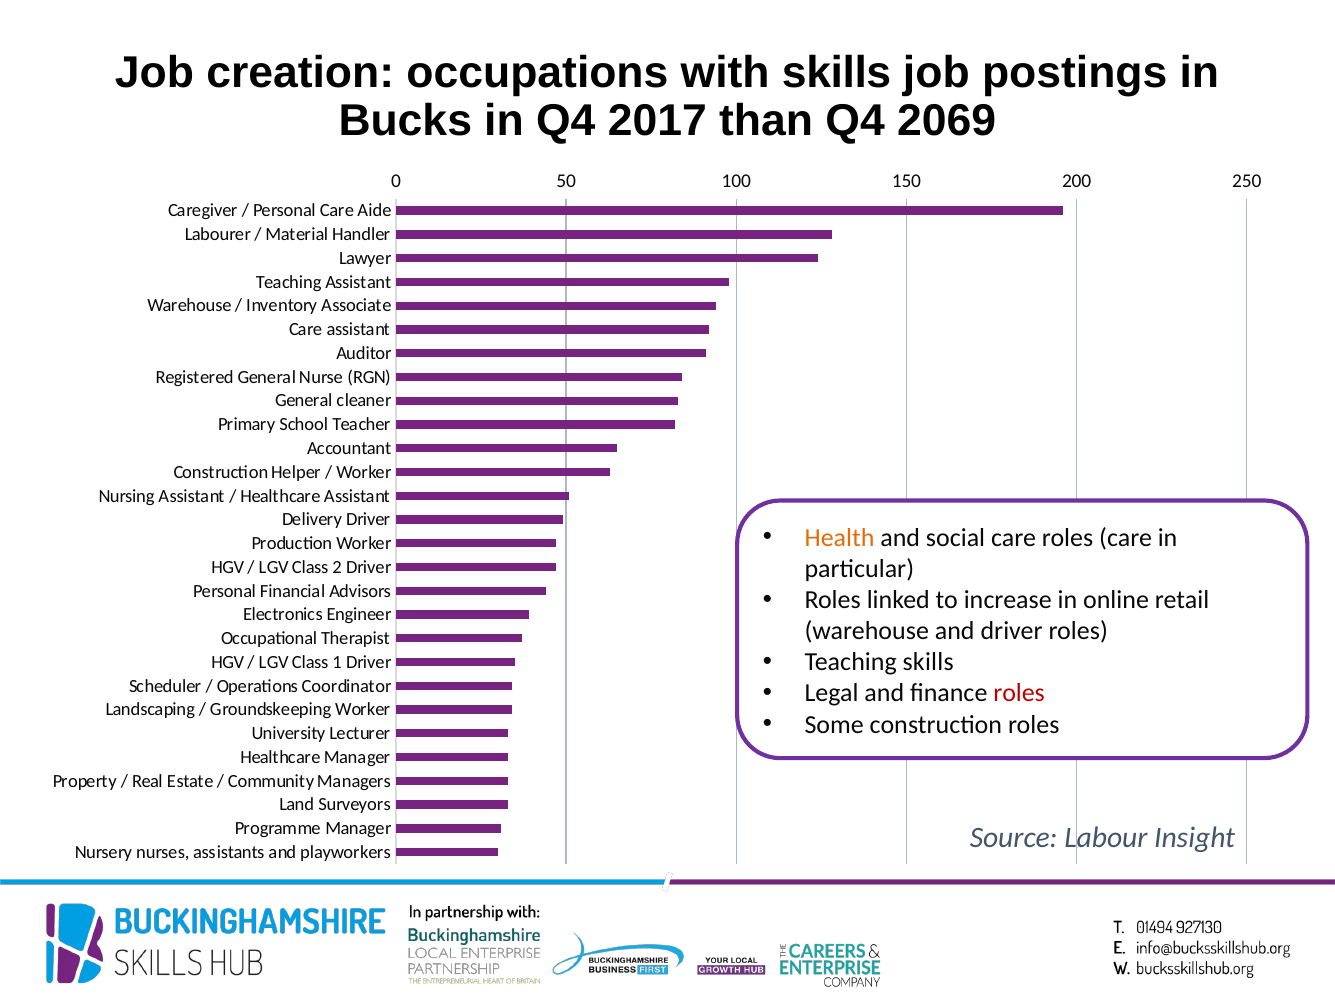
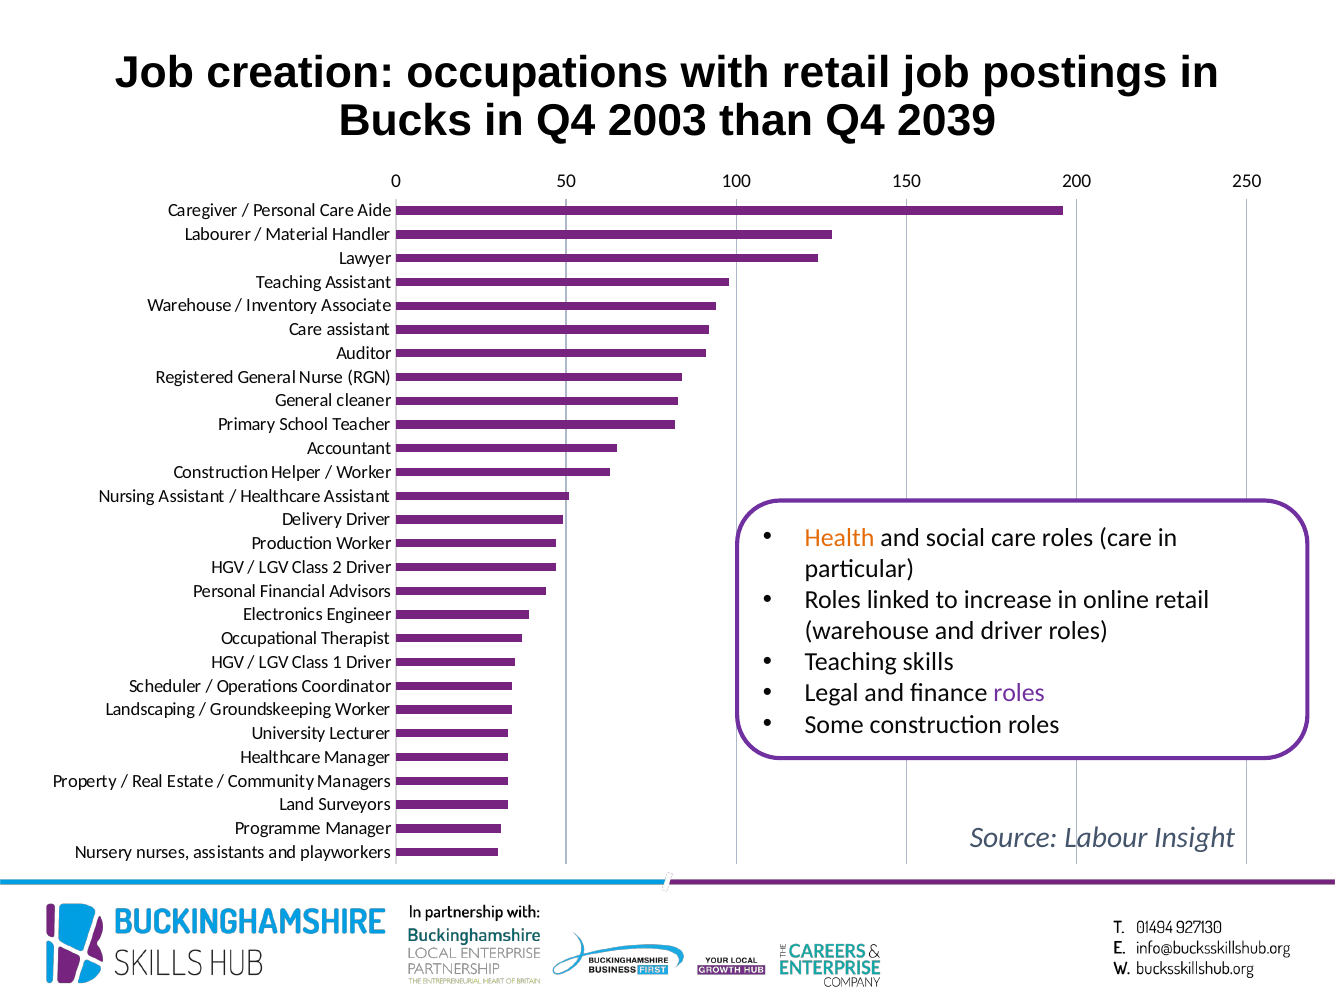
with skills: skills -> retail (836, 73)
2017: 2017 -> 2003 (657, 121)
2069: 2069 -> 2039 (947, 121)
roles colour: red -> purple (1019, 694)
